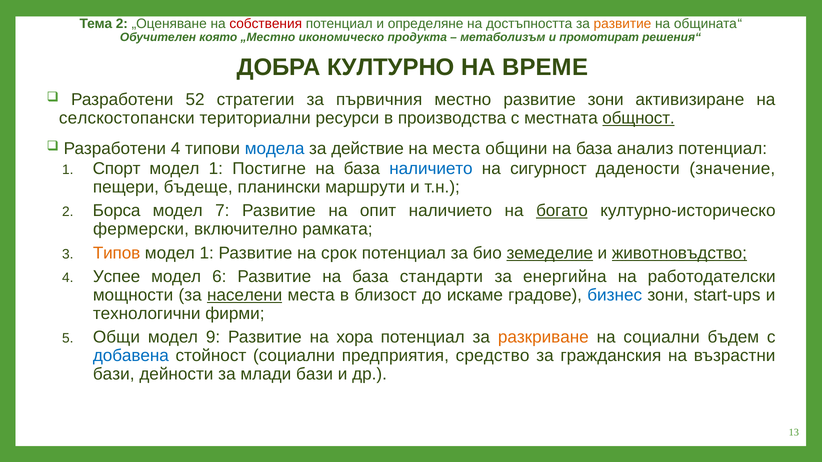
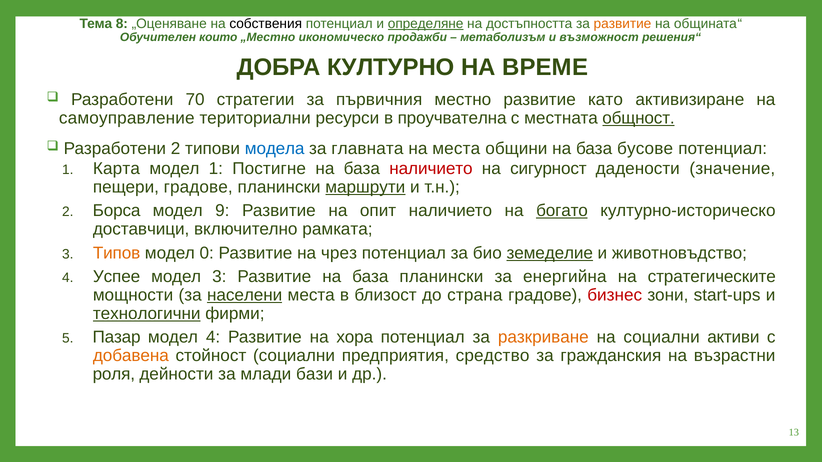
Тема 2: 2 -> 8 (122, 24)
собствения colour: red -> black (266, 24)
определяне underline: none -> present (426, 24)
която: която -> които (218, 38)
продукта: продукта -> продажби (417, 38)
промотират: промотират -> възможност (599, 38)
52: 52 -> 70 (195, 100)
развитие зони: зони -> като (605, 100)
селскостопански: селскостопански -> самоуправление (127, 118)
производства: производства -> проучвателна (452, 118)
Разработени 4: 4 -> 2 (176, 149)
действие: действие -> главната (367, 149)
анализ: анализ -> бусове (645, 149)
Спорт: Спорт -> Карта (116, 169)
наличието colour: blue -> red (431, 169)
пещери бъдеще: бъдеще -> градове (198, 187)
маршрути underline: none -> present (365, 187)
7: 7 -> 9 (222, 211)
фермерски: фермерски -> доставчици (141, 229)
1: 1 -> 0 (207, 253)
срок: срок -> чрез (339, 253)
животновъдство underline: present -> none (679, 253)
модел 6: 6 -> 3 (219, 277)
база стандарти: стандарти -> планински (441, 277)
работодателски: работодателски -> стратегическите (712, 277)
искаме: искаме -> страна (475, 295)
бизнес colour: blue -> red (615, 295)
технологични underline: none -> present (147, 314)
Общи: Общи -> Пазар (117, 337)
модел 9: 9 -> 4 (213, 337)
бъдем: бъдем -> активи (733, 337)
добавена colour: blue -> orange (131, 356)
бази: бази -> роля (114, 374)
